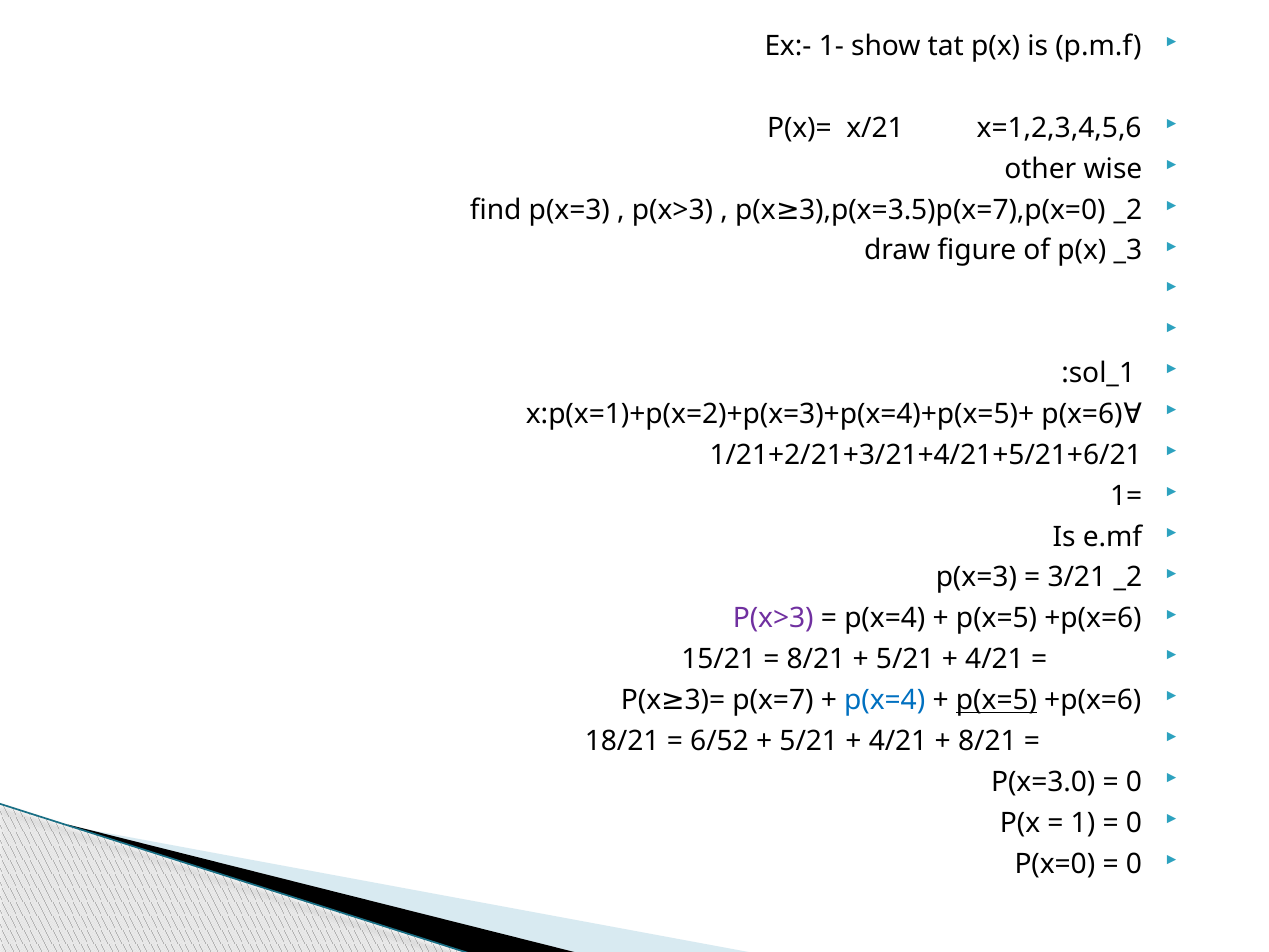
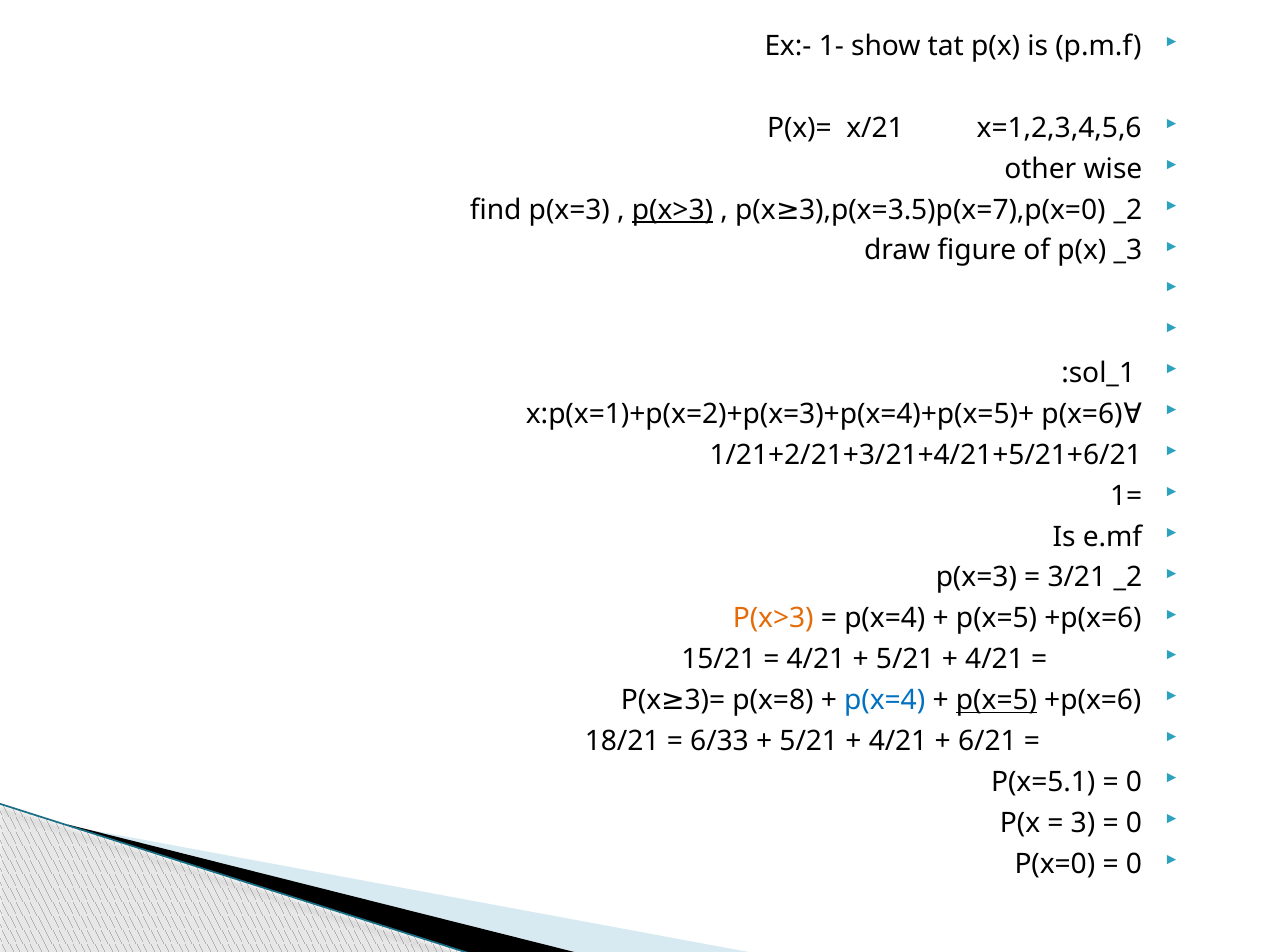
p(x>3 underline: none -> present (673, 210)
P(x>3 colour: purple -> orange (773, 618)
8/21: 8/21 -> 4/21 (816, 659)
p(x=7: p(x=7 -> p(x=8 (773, 700)
6/52: 6/52 -> 6/33 (720, 741)
8/21: 8/21 -> 6/21 (987, 741)
P(x=3.0: P(x=3.0 -> P(x=5.1 (1043, 782)
1: 1 -> 3 (1083, 823)
